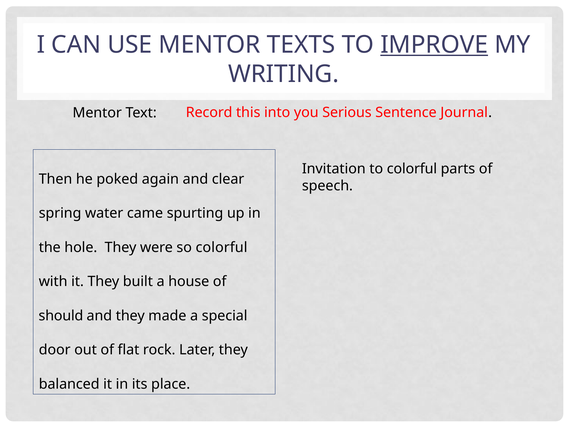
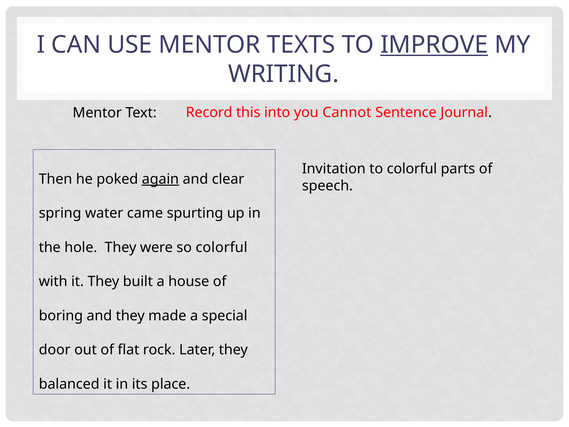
Serious: Serious -> Cannot (347, 112)
again underline: none -> present (160, 179)
should: should -> boring (61, 315)
